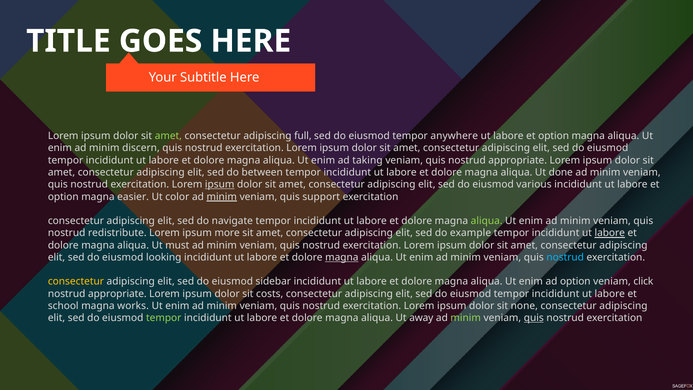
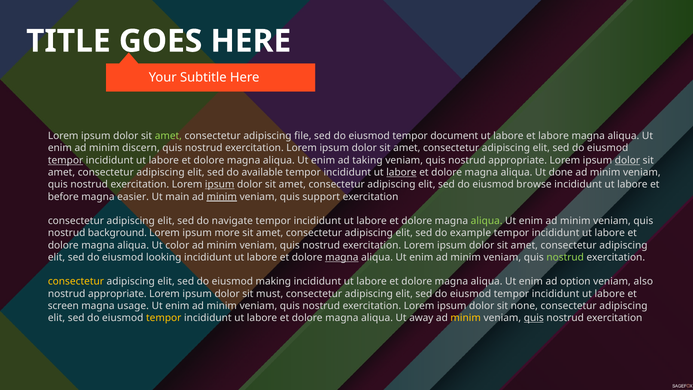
full: full -> file (303, 136)
anywhere: anywhere -> document (454, 136)
option: option -> labore (554, 136)
tempor underline: none -> present (66, 160)
dolor underline: none -> present (627, 160)
between: between -> available (262, 172)
labore underline: none -> present (401, 172)
various: various -> browse (534, 184)
option: option -> before (63, 197)
color: color -> main (177, 197)
redistribute: redistribute -> background (117, 233)
labore underline: present -> none (610, 233)
must: must -> color (177, 245)
nostrud colour: light blue -> light green (565, 257)
sidebar: sidebar -> making (273, 282)
click: click -> also (643, 282)
costs: costs -> must (270, 294)
school: school -> screen (63, 306)
works: works -> usage (133, 306)
tempor colour: light green -> yellow (164, 318)
minim colour: light green -> yellow (466, 318)
